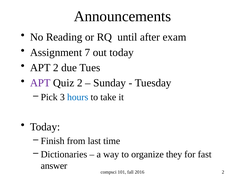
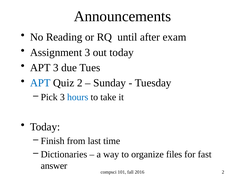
Assignment 7: 7 -> 3 (87, 52)
APT 2: 2 -> 3 (56, 68)
APT colour: purple -> blue (40, 83)
they: they -> files (174, 154)
